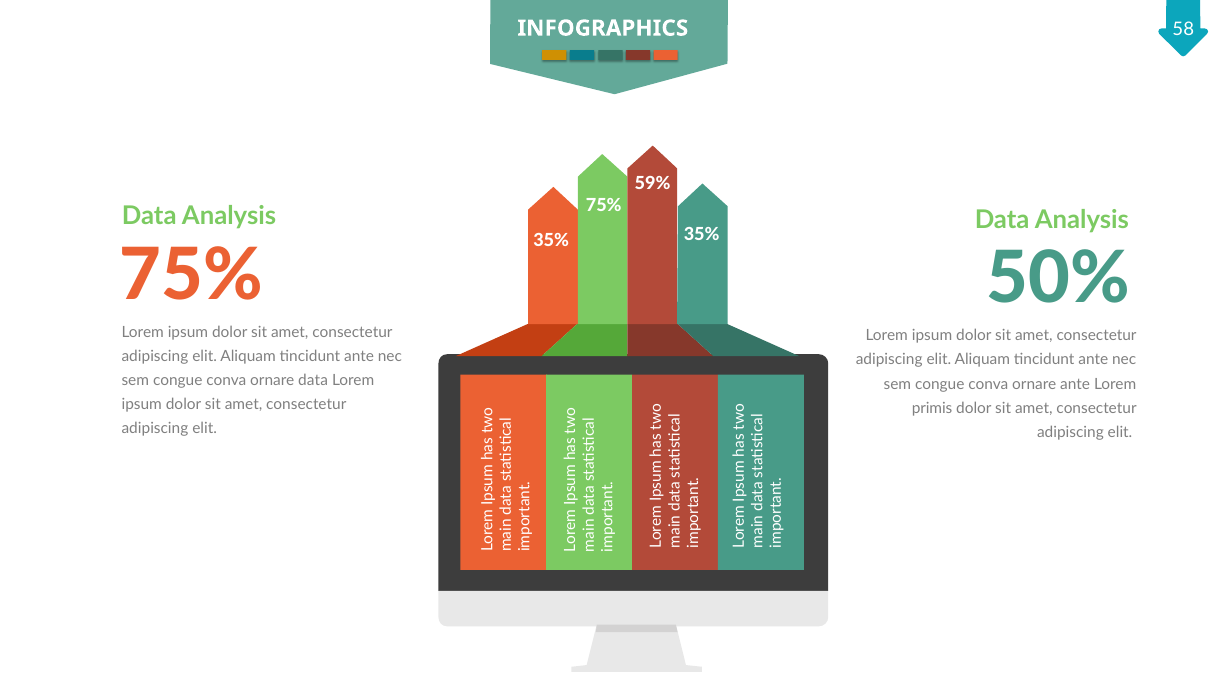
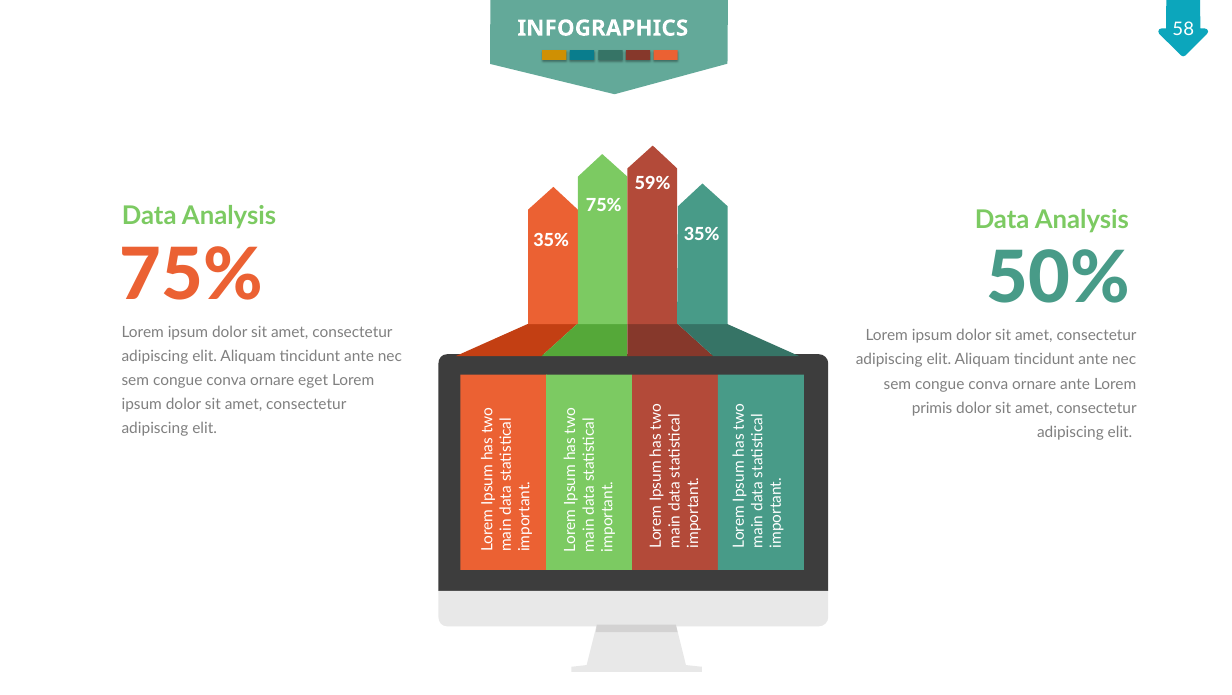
ornare data: data -> eget (313, 380)
